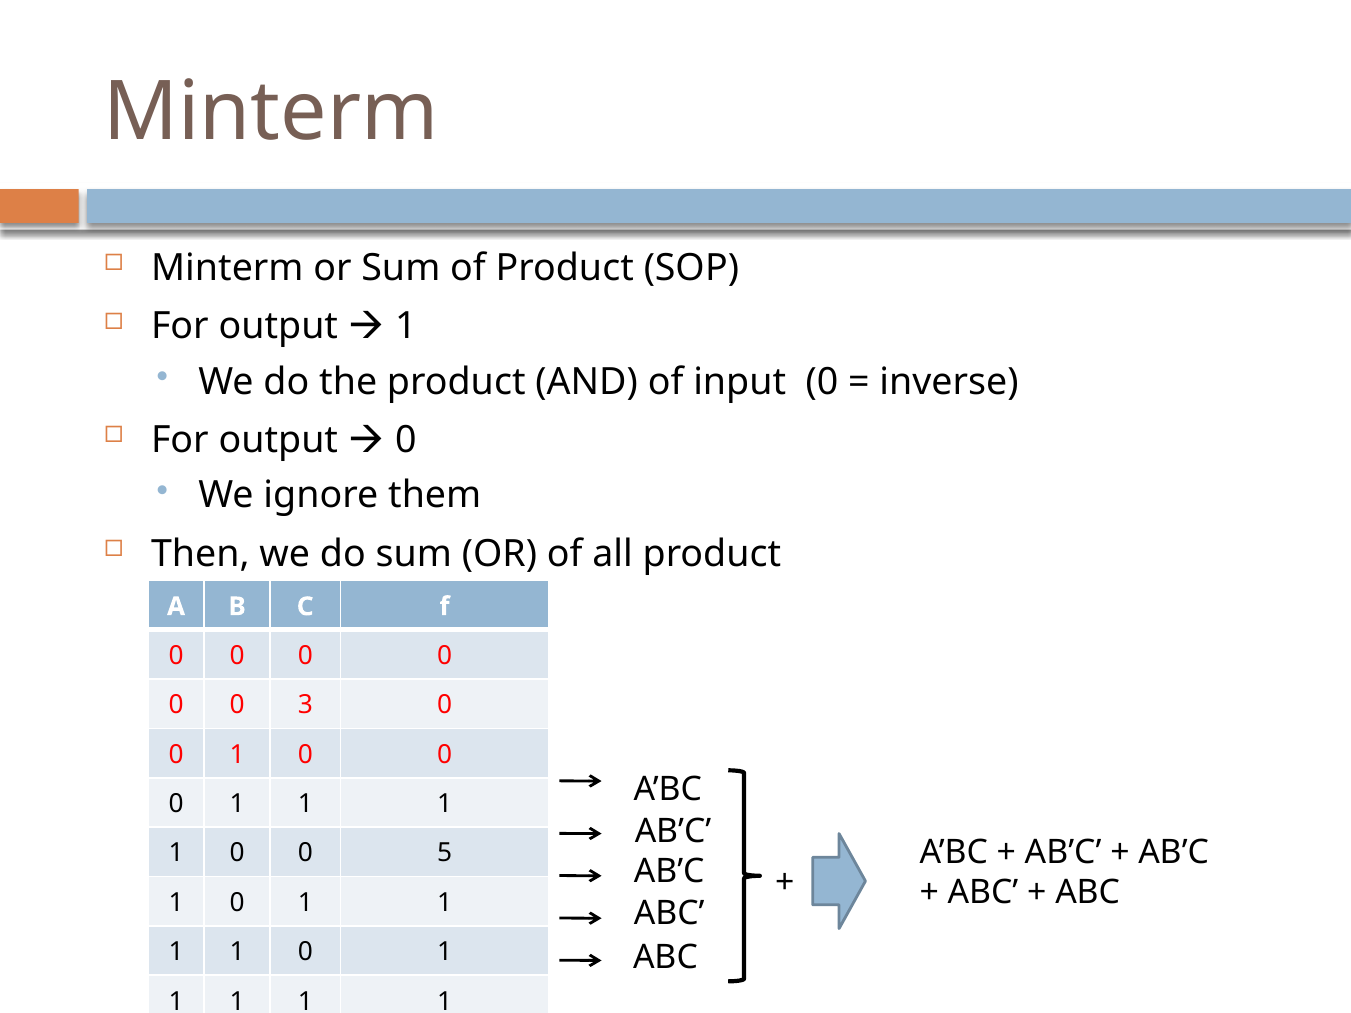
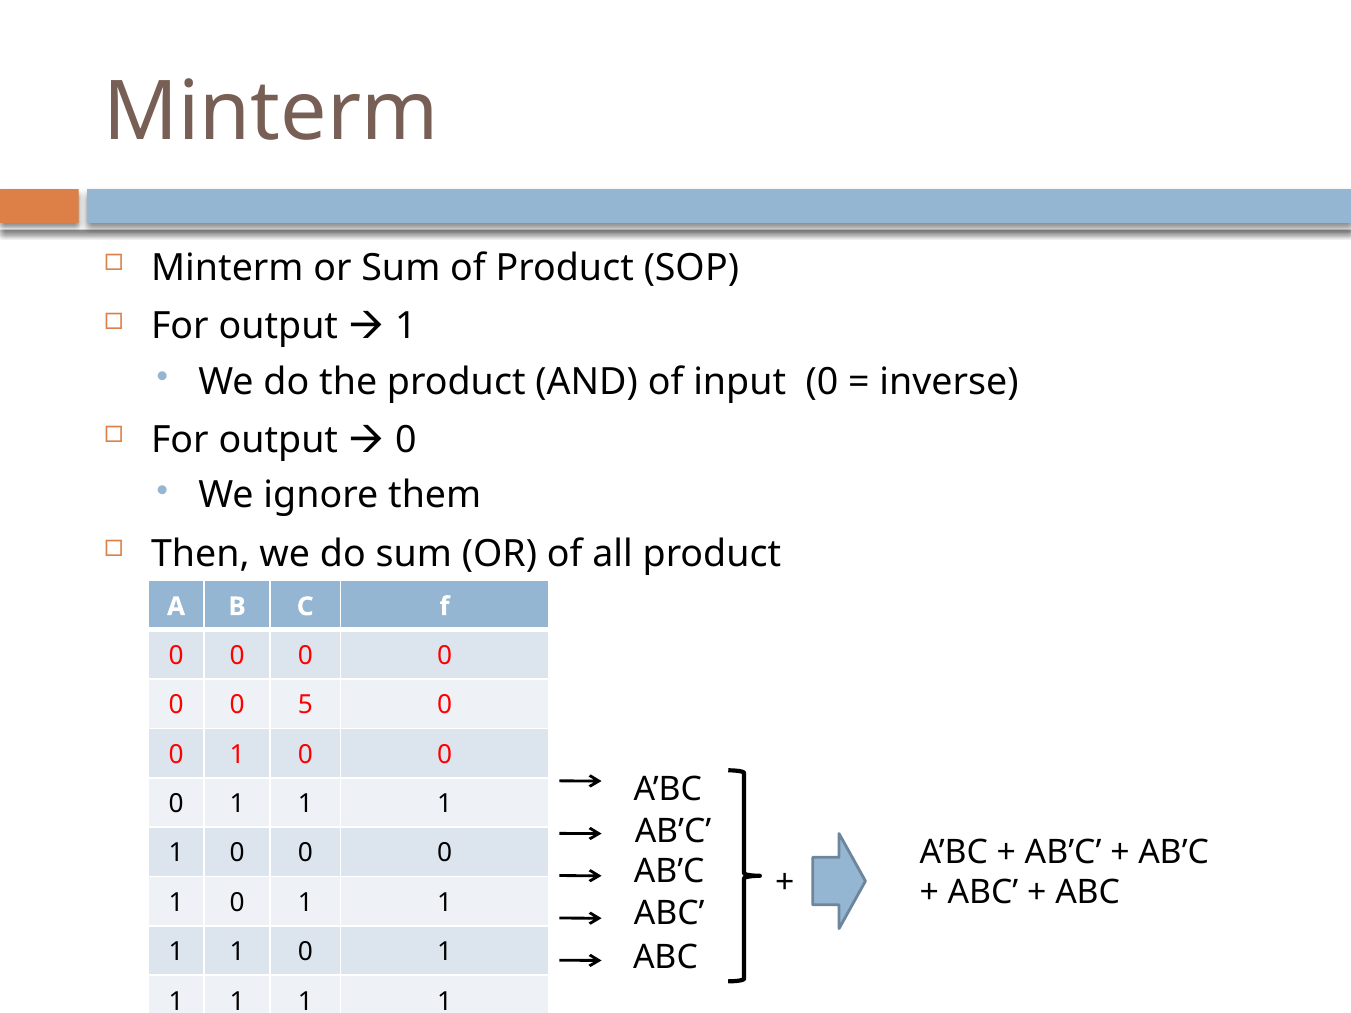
3: 3 -> 5 (305, 705)
5: 5 -> 0 (445, 854)
